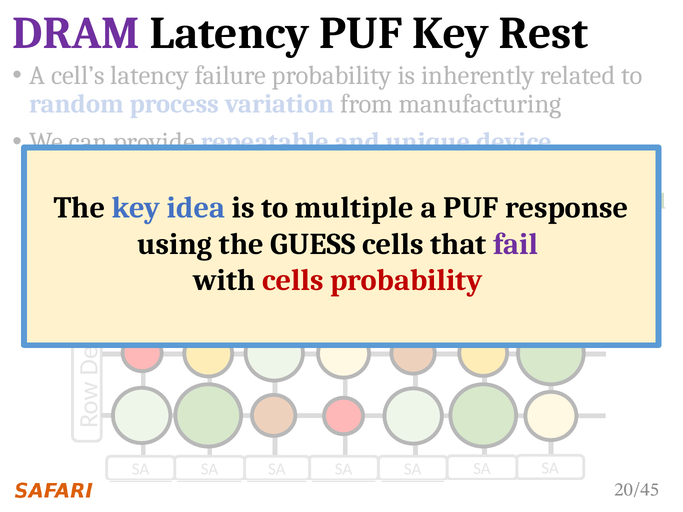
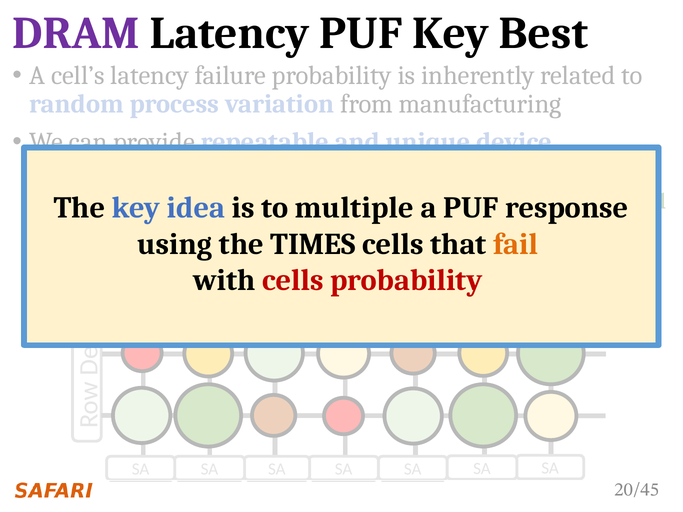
Rest: Rest -> Best (544, 33)
GUESS: GUESS -> TIMES (313, 244)
fail colour: purple -> orange (516, 244)
